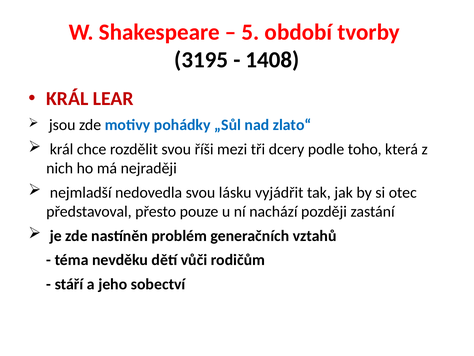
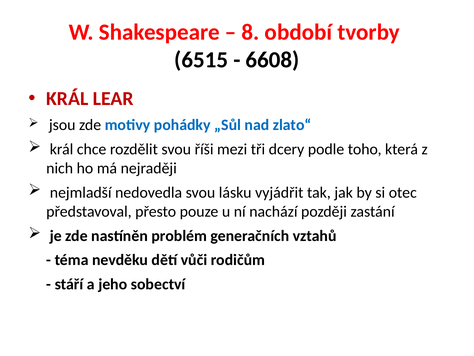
5: 5 -> 8 (250, 32)
3195: 3195 -> 6515 (201, 60)
1408: 1408 -> 6608 (273, 60)
